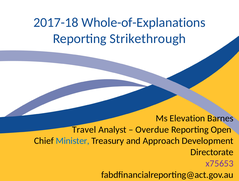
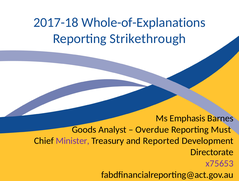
Elevation: Elevation -> Emphasis (187, 119)
Travel: Travel -> Goods (84, 130)
Open: Open -> Must (221, 130)
Minister colour: blue -> purple (73, 141)
Approach: Approach -> Reported (161, 141)
